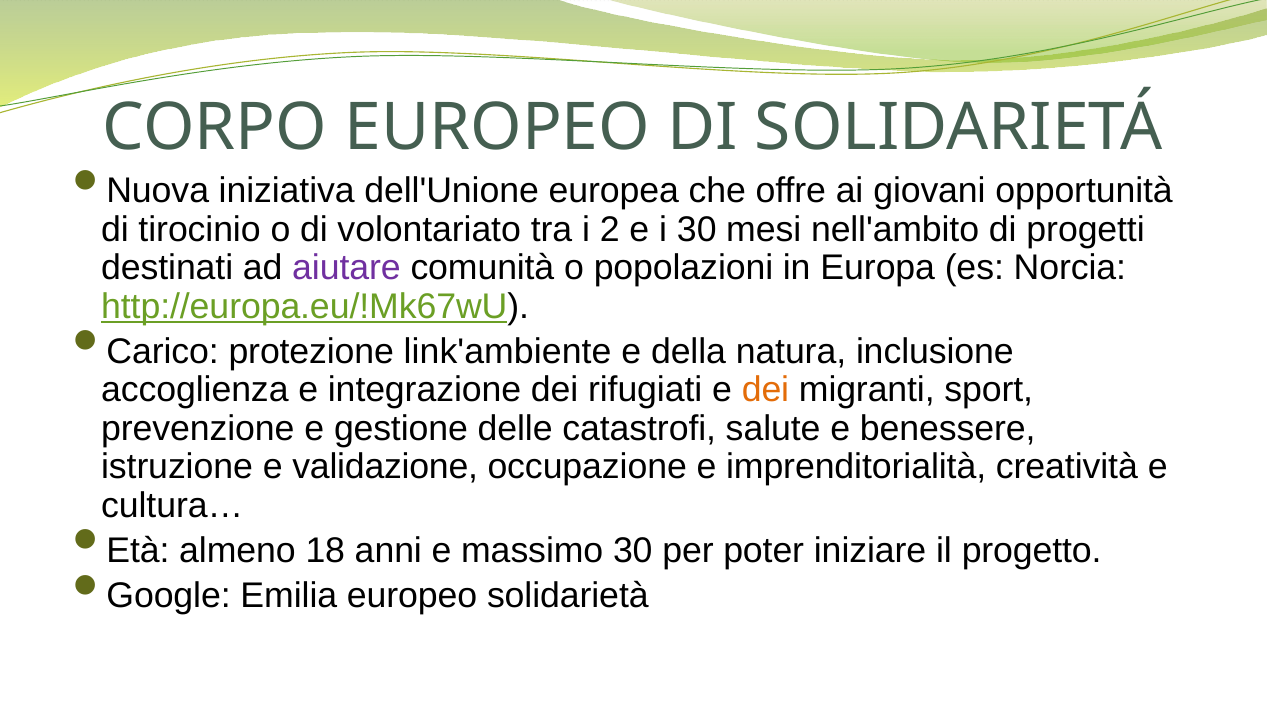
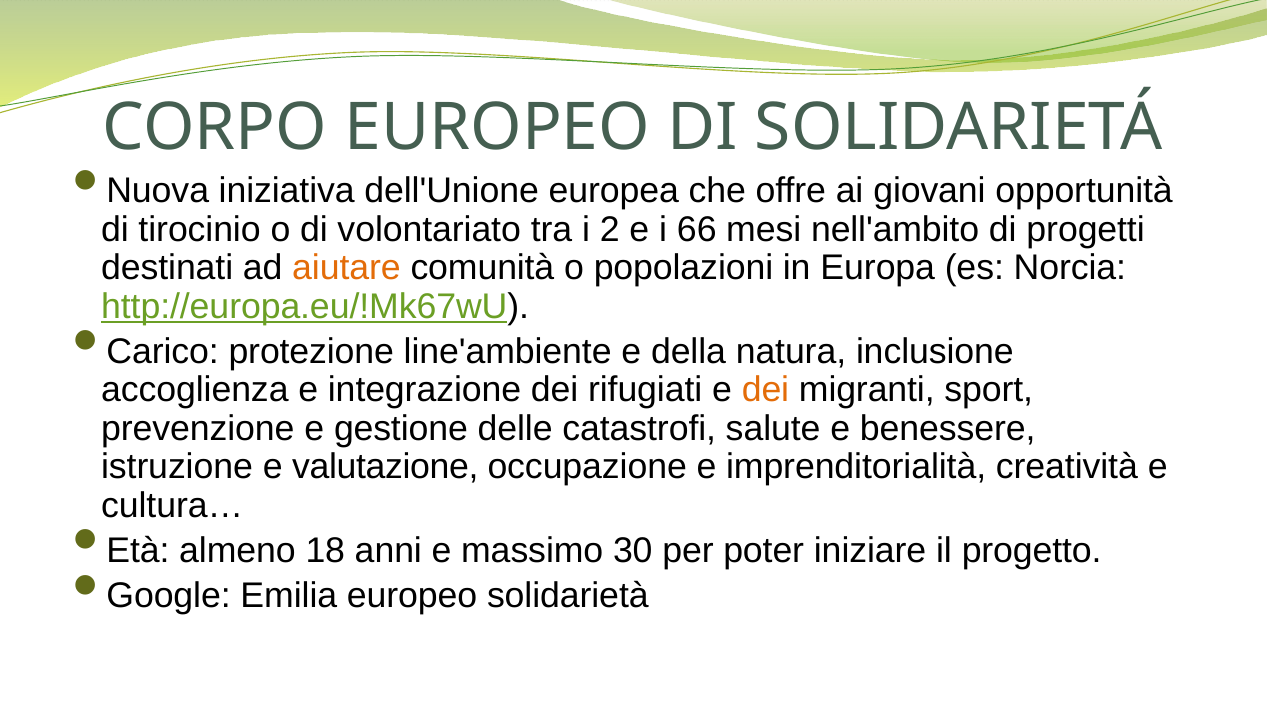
i 30: 30 -> 66 (697, 230)
aiutare colour: purple -> orange (347, 268)
link'ambiente: link'ambiente -> line'ambiente (508, 352)
validazione: validazione -> valutazione (385, 467)
